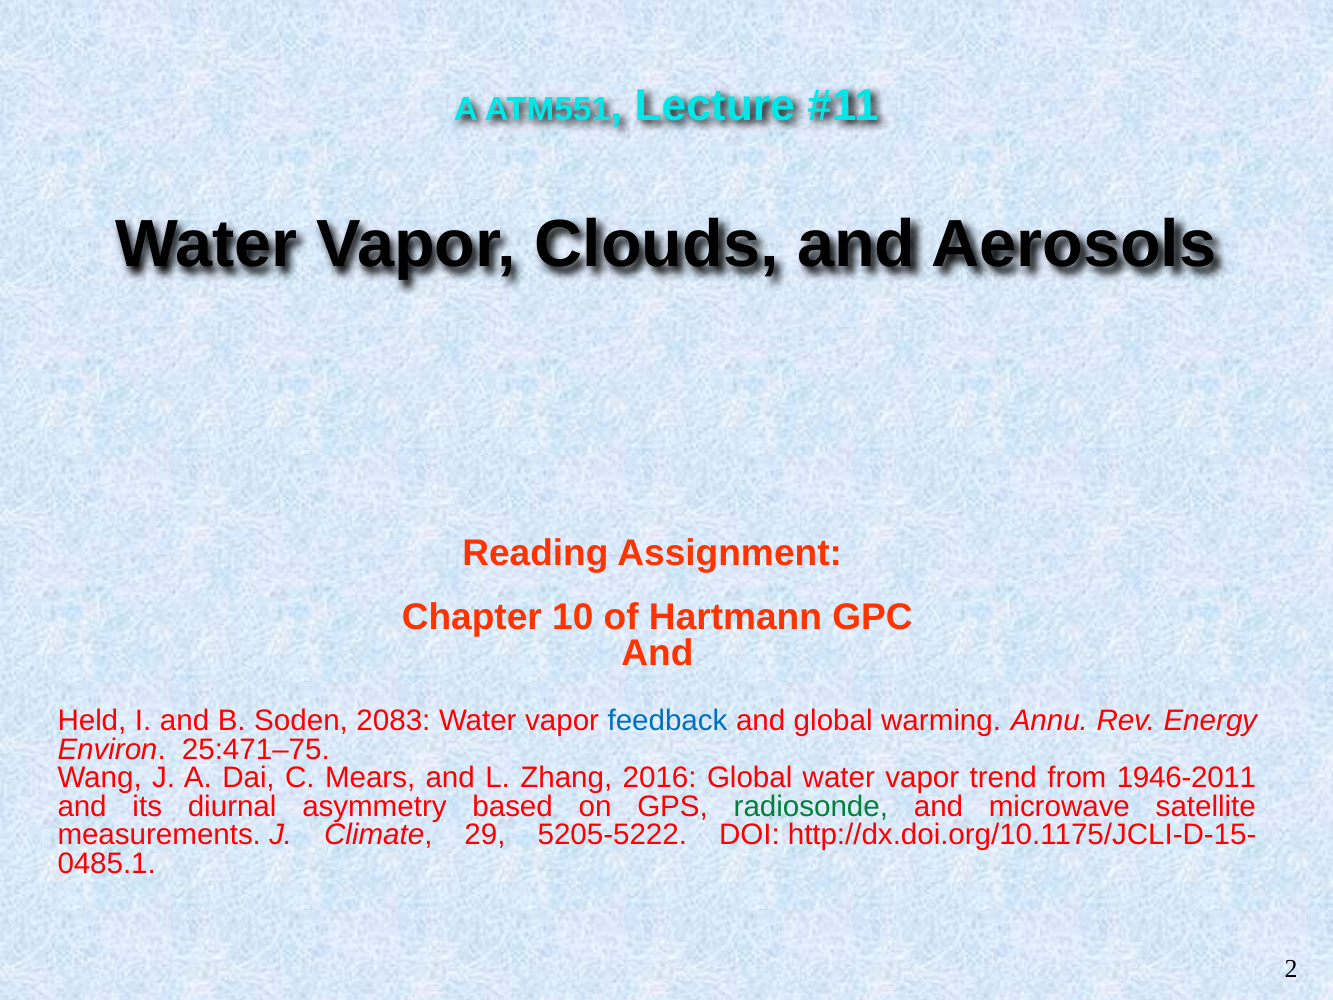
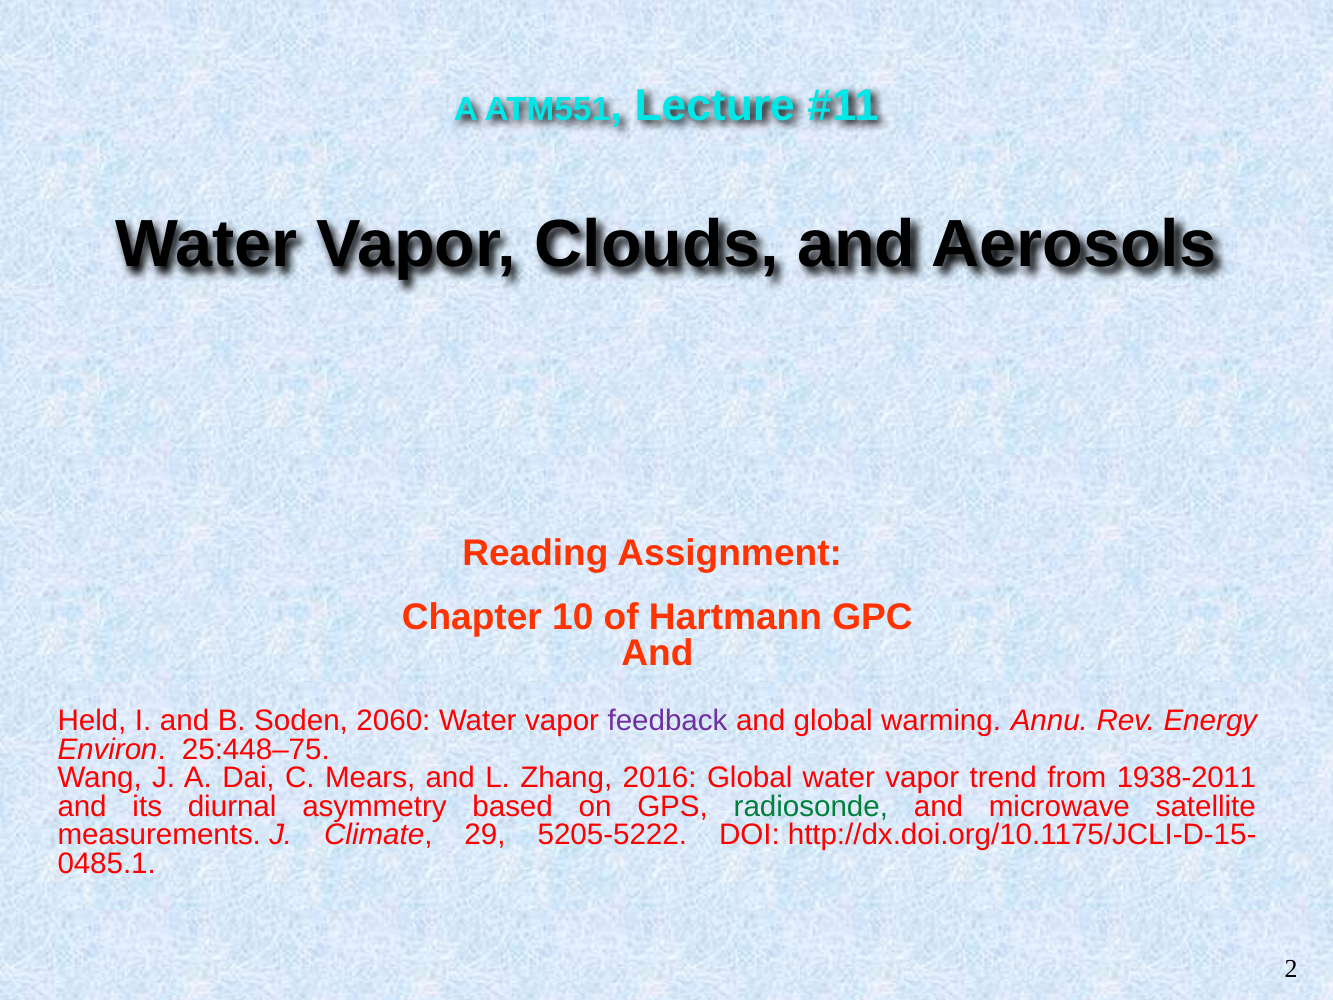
2083: 2083 -> 2060 (393, 721)
feedback colour: blue -> purple (668, 721)
25:471–75: 25:471–75 -> 25:448–75 (256, 749)
1946-2011: 1946-2011 -> 1938-2011 (1186, 778)
